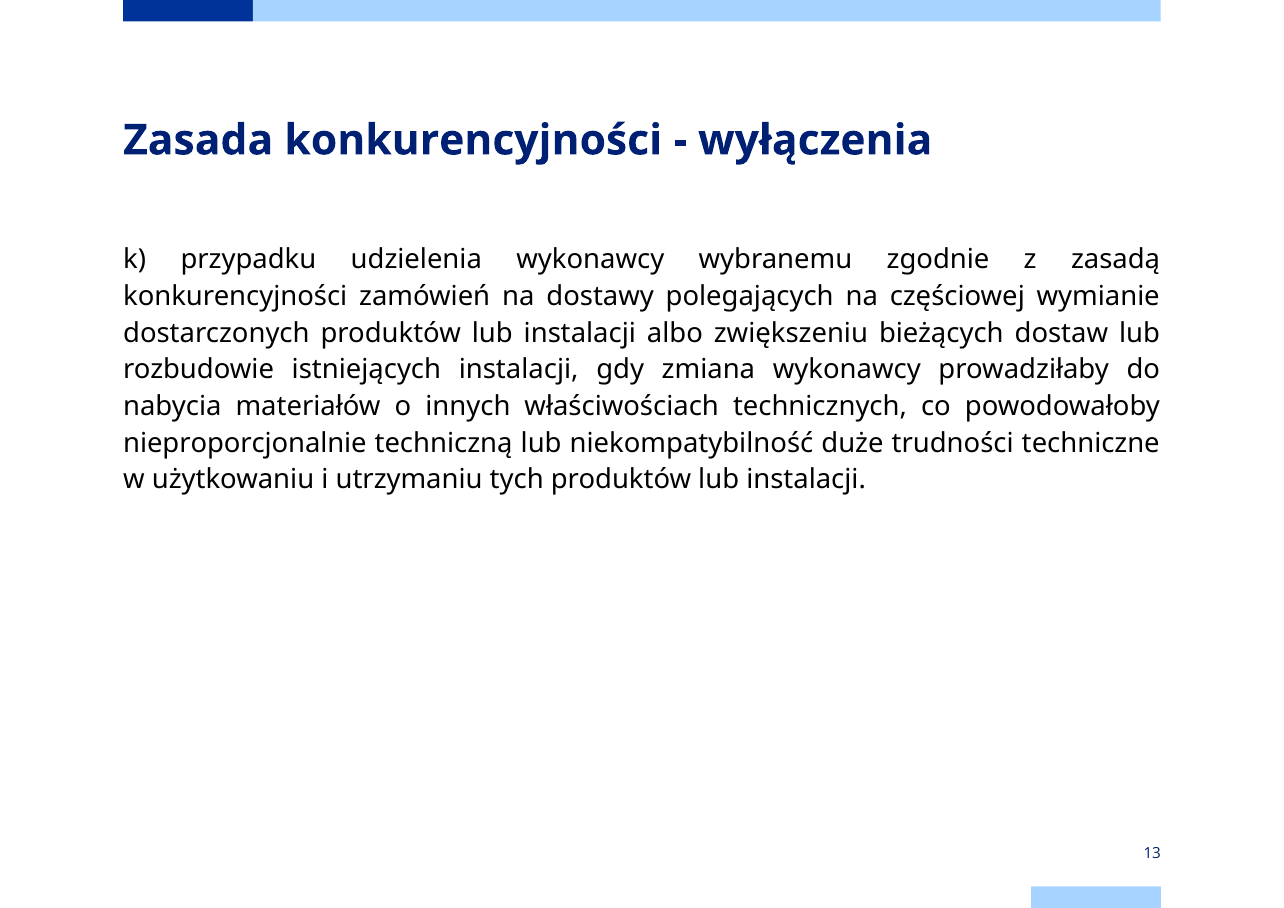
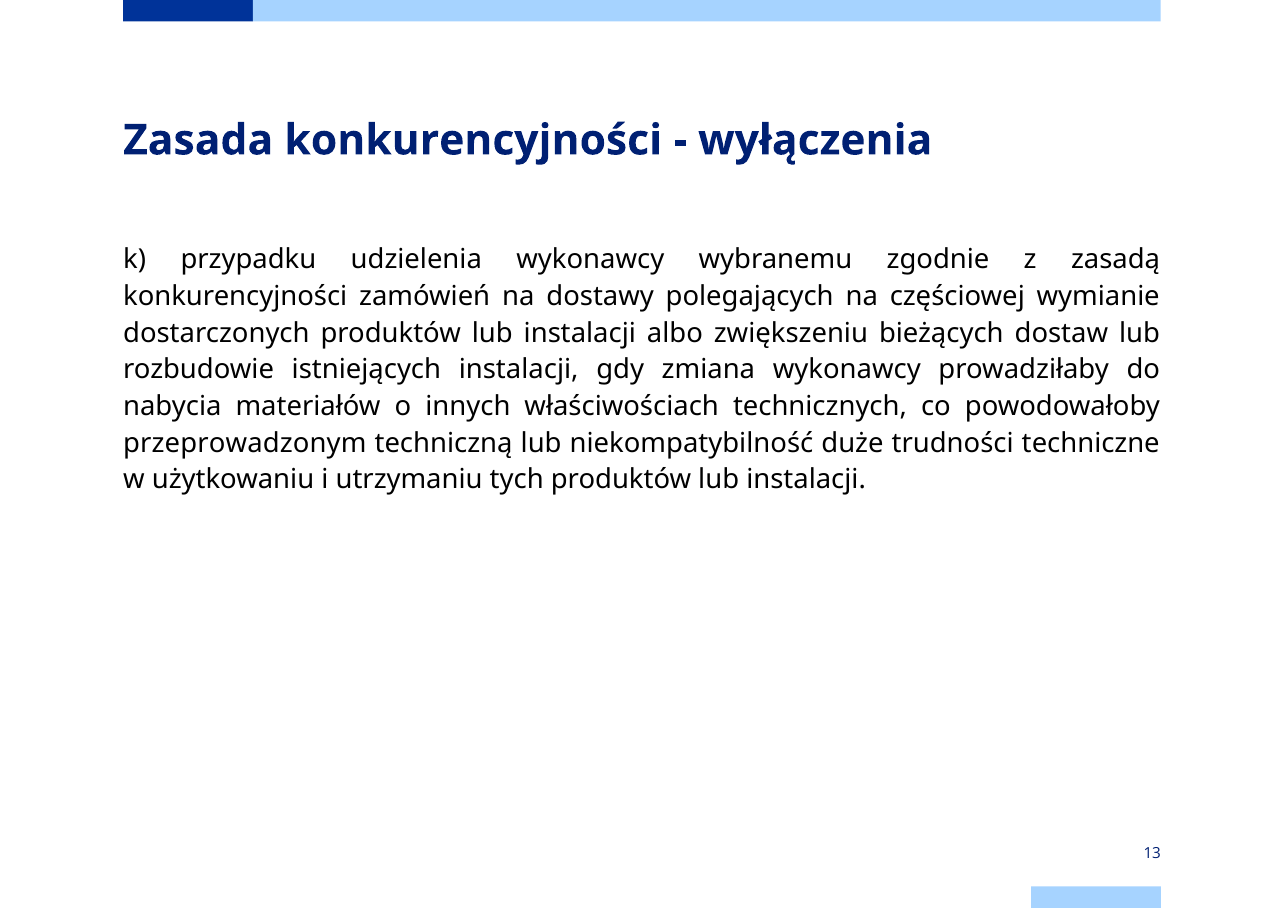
nieproporcjonalnie: nieproporcjonalnie -> przeprowadzonym (245, 443)
